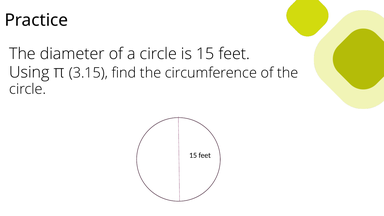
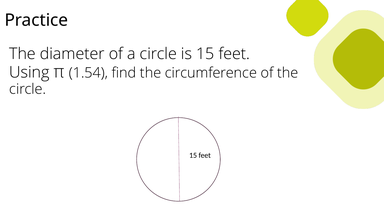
3.15: 3.15 -> 1.54 (88, 73)
